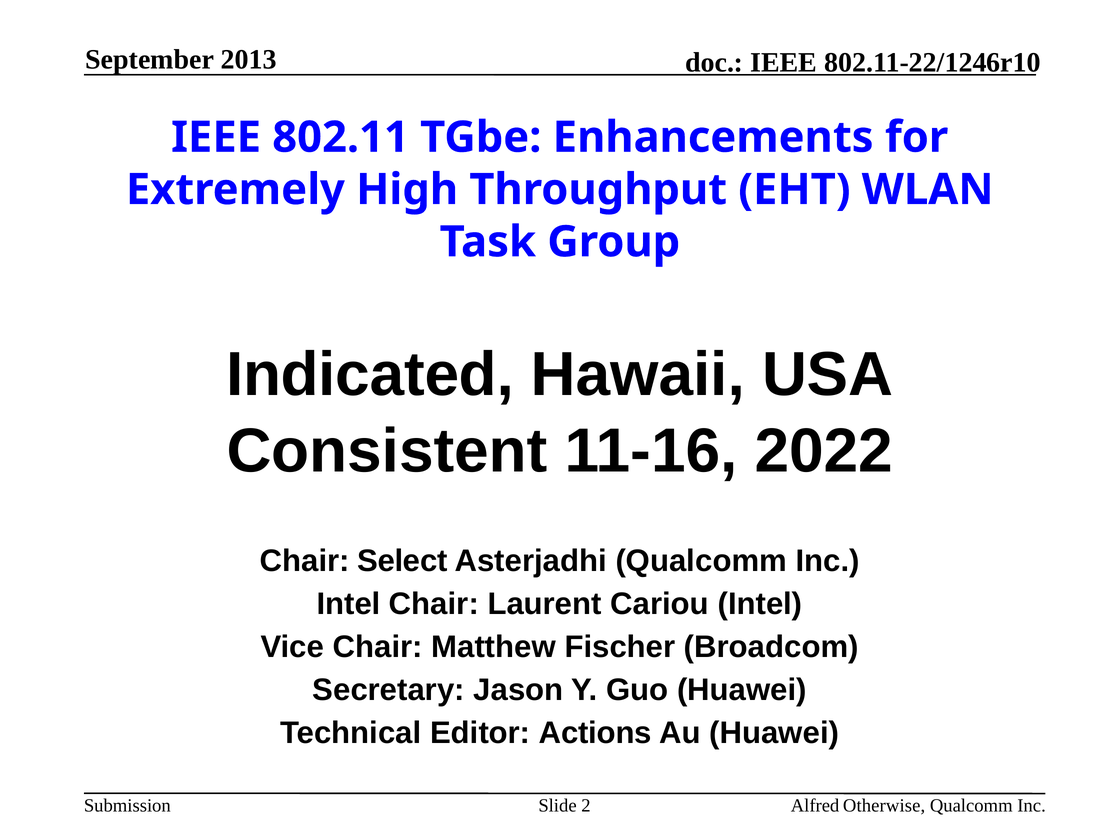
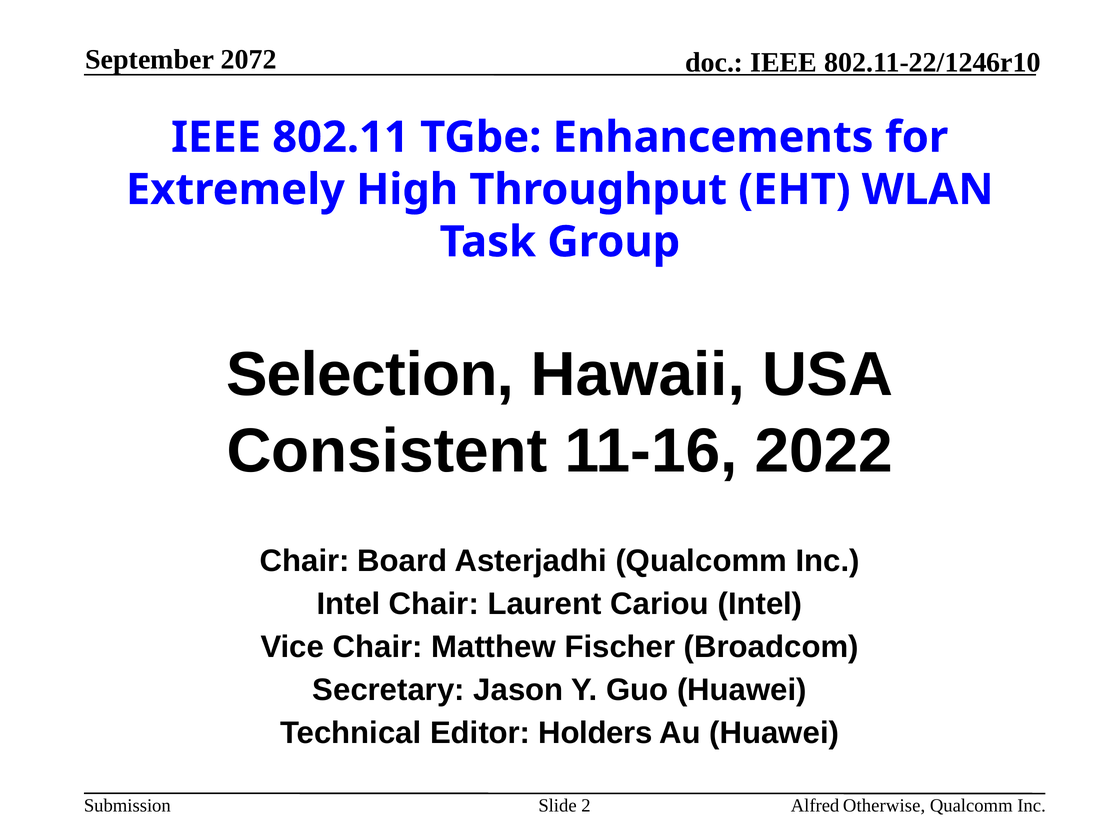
2013: 2013 -> 2072 (249, 59)
Indicated: Indicated -> Selection (370, 375)
Select: Select -> Board (402, 561)
Actions: Actions -> Holders (595, 733)
